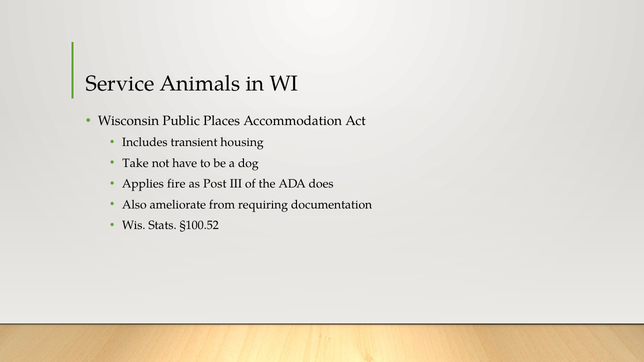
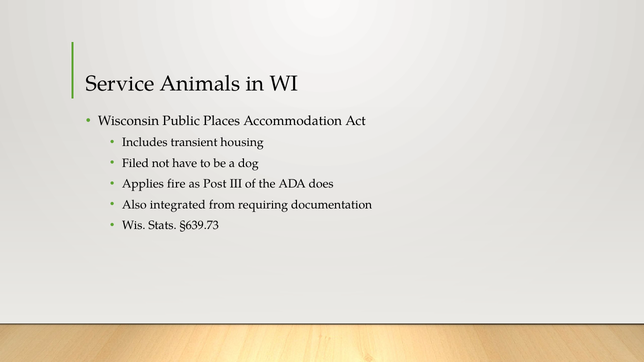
Take: Take -> Filed (136, 163)
ameliorate: ameliorate -> integrated (178, 205)
§100.52: §100.52 -> §639.73 (199, 225)
